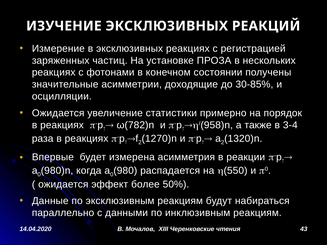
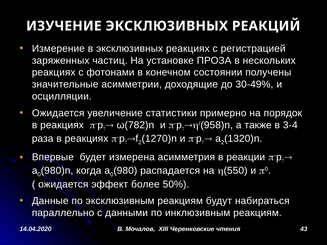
30-85%: 30-85% -> 30-49% (254, 85)
